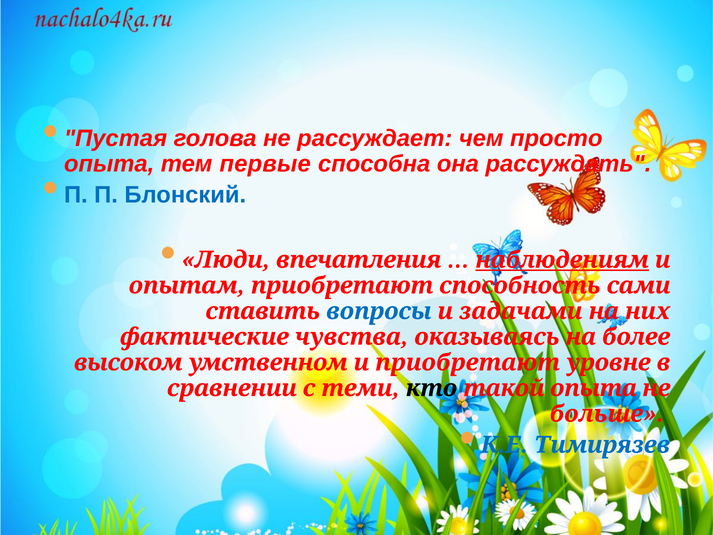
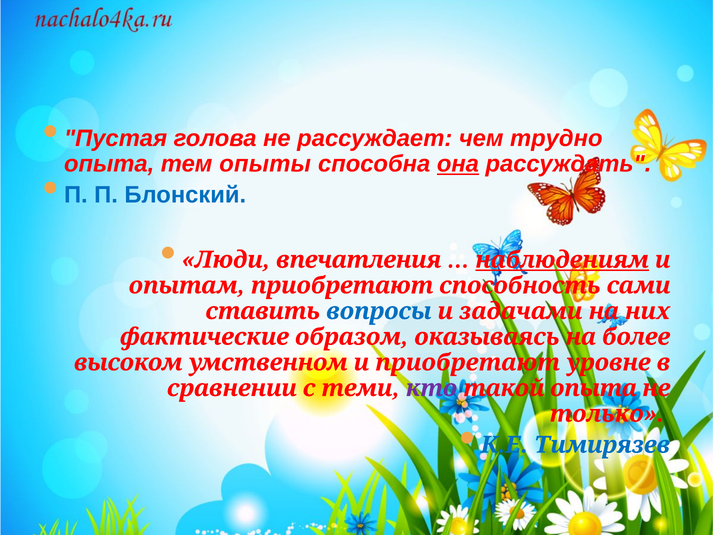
просто: просто -> трудно (556, 138)
первые: первые -> опыты (265, 164)
она underline: none -> present (458, 164)
чувства: чувства -> образом (352, 337)
кто colour: black -> purple (432, 388)
больше: больше -> только (607, 414)
